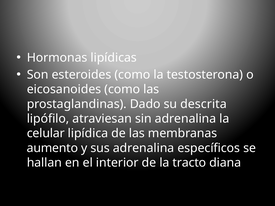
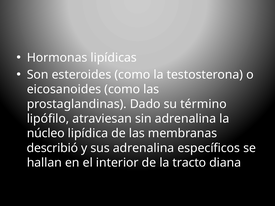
descrita: descrita -> término (204, 104)
celular: celular -> núcleo (46, 133)
aumento: aumento -> describió (52, 148)
